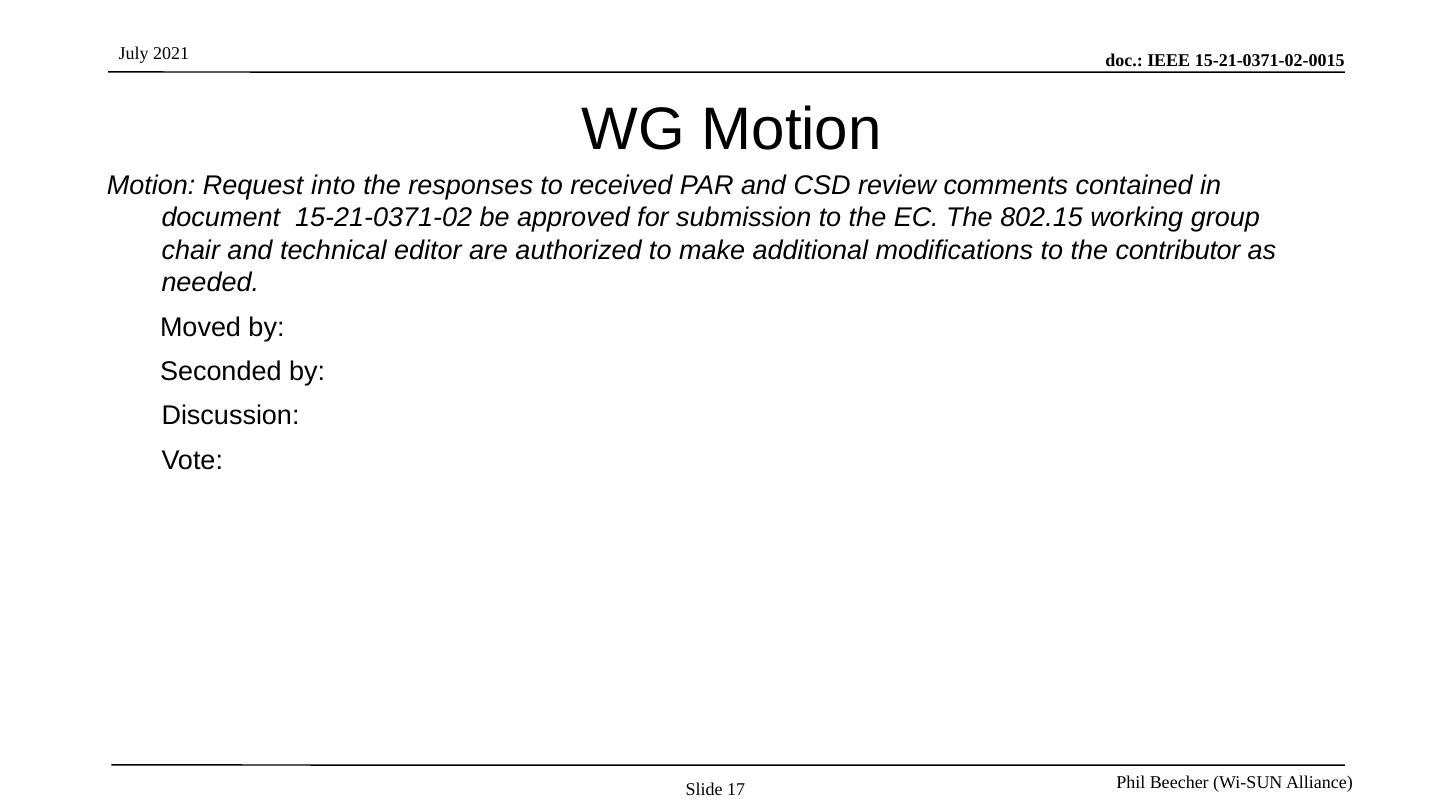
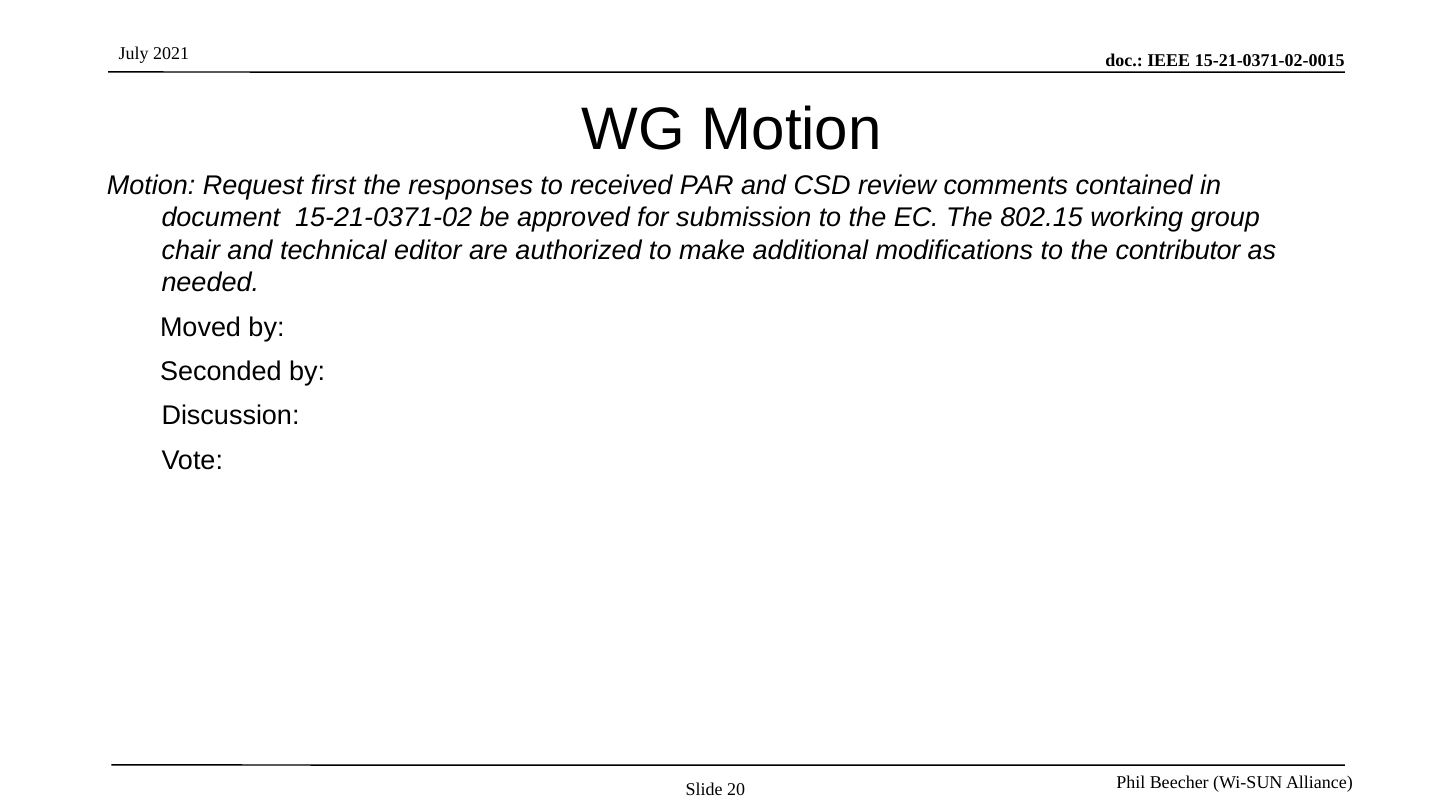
into: into -> first (333, 186)
17: 17 -> 20 (736, 790)
